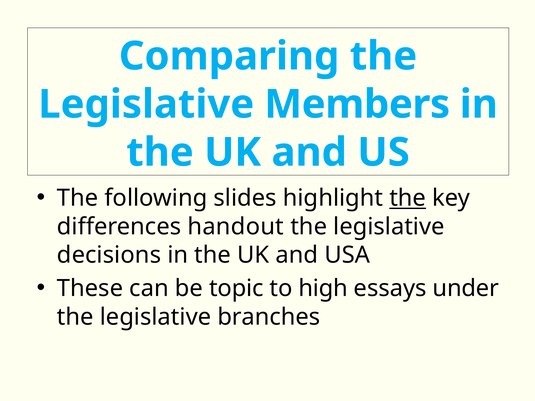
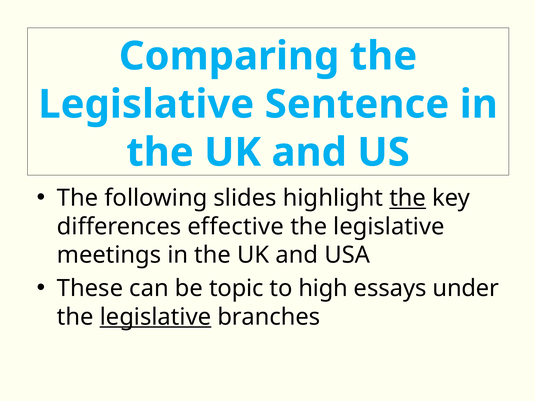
Members: Members -> Sentence (357, 104)
handout: handout -> effective (236, 227)
decisions: decisions -> meetings (109, 255)
legislative underline: none -> present (156, 317)
